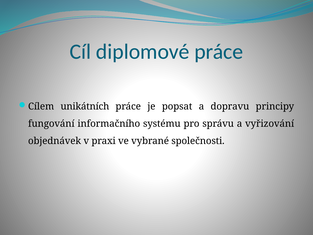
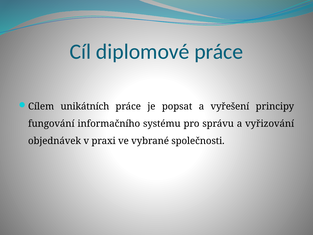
dopravu: dopravu -> vyřešení (230, 106)
